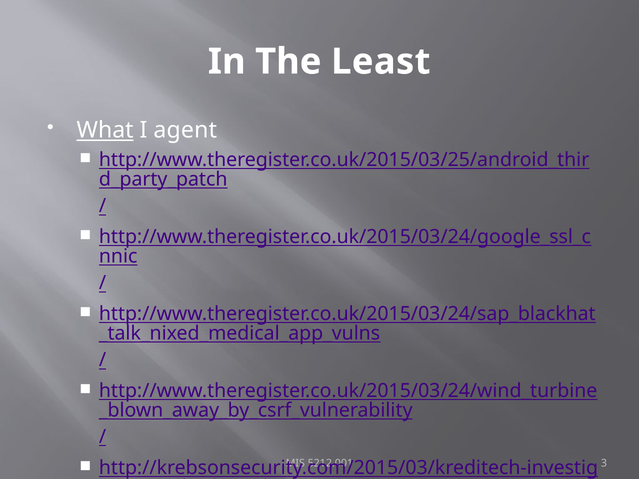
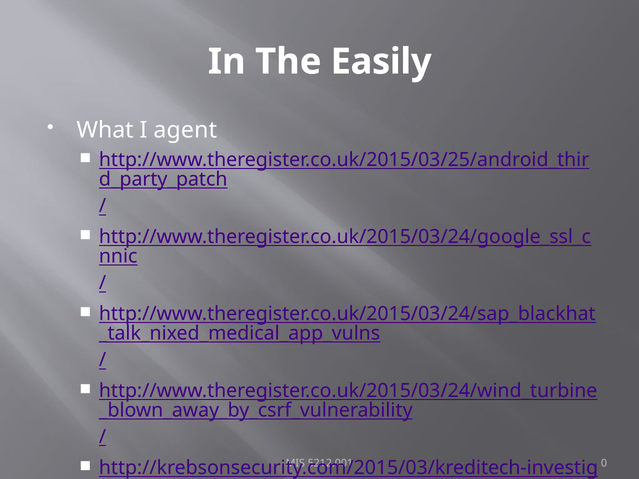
Least: Least -> Easily (381, 62)
What underline: present -> none (105, 130)
3: 3 -> 0 (604, 463)
